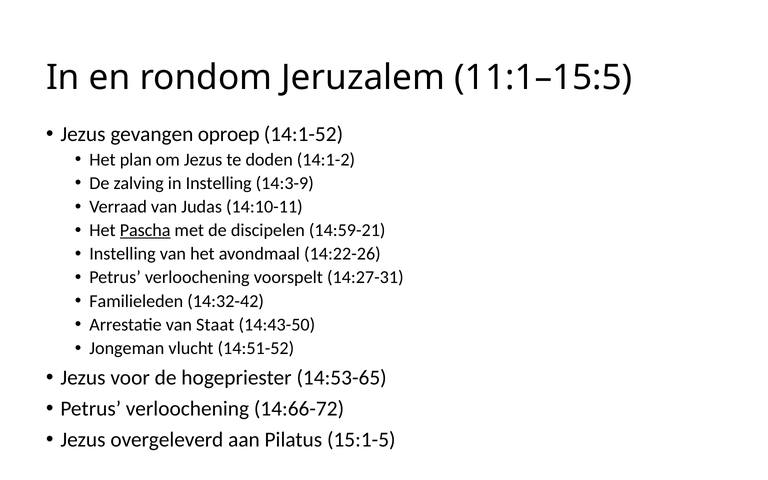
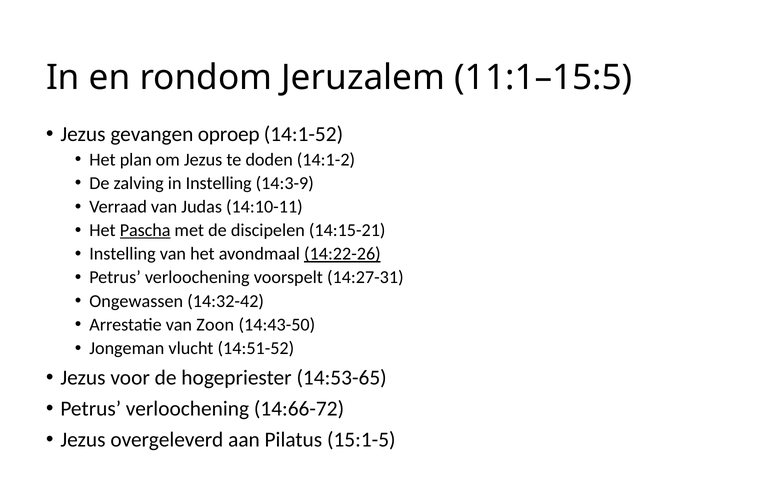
14:59-21: 14:59-21 -> 14:15-21 (347, 230)
14:22-26 underline: none -> present (342, 254)
Familieleden: Familieleden -> Ongewassen (136, 301)
Staat: Staat -> Zoon (215, 325)
